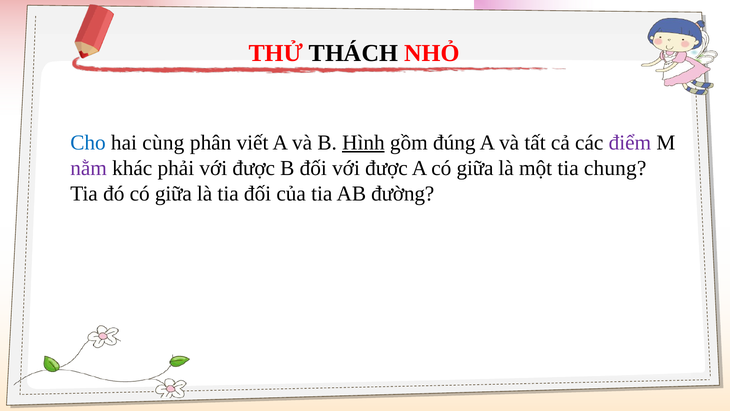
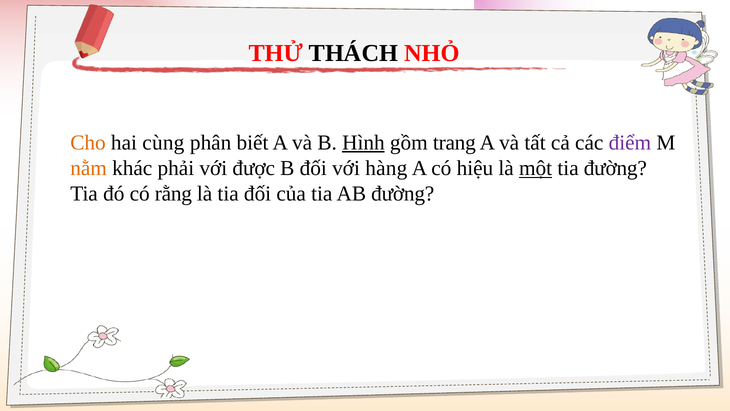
Cho colour: blue -> orange (88, 143)
viết: viết -> biết (252, 143)
đúng: đúng -> trang (454, 143)
nằm colour: purple -> orange (89, 168)
đối với được: được -> hàng (386, 168)
A có giữa: giữa -> hiệu (475, 168)
một underline: none -> present (536, 168)
tia chung: chung -> đường (615, 168)
đó có giữa: giữa -> rằng (173, 194)
